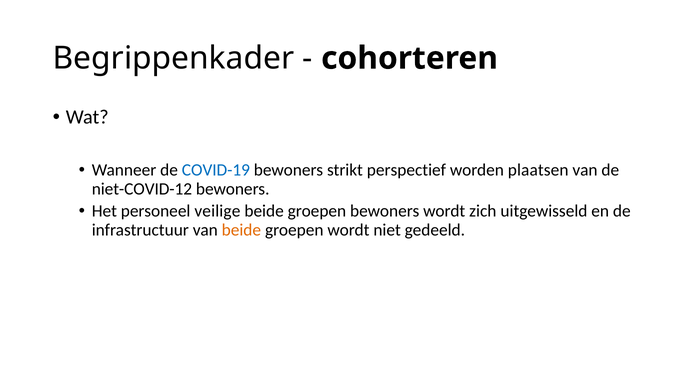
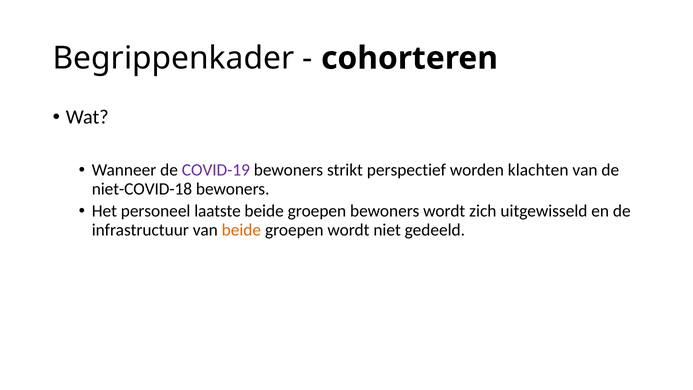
COVID-19 colour: blue -> purple (216, 170)
plaatsen: plaatsen -> klachten (538, 170)
niet-COVID-12: niet-COVID-12 -> niet-COVID-18 (142, 189)
veilige: veilige -> laatste (218, 211)
